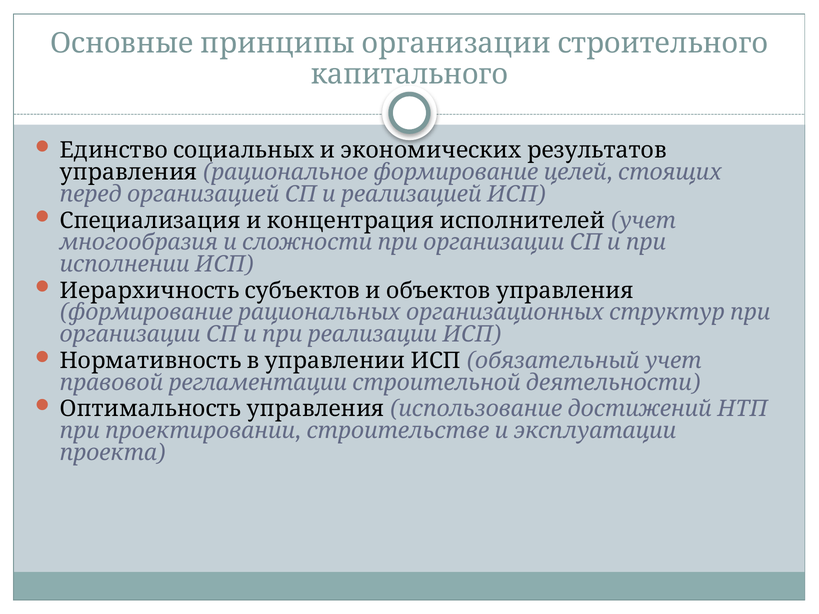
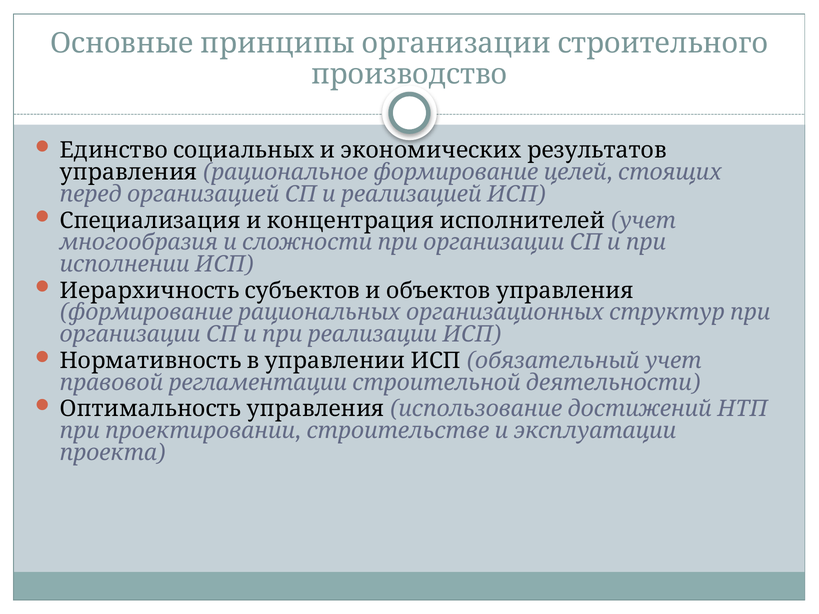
капитального: капитального -> производство (409, 74)
